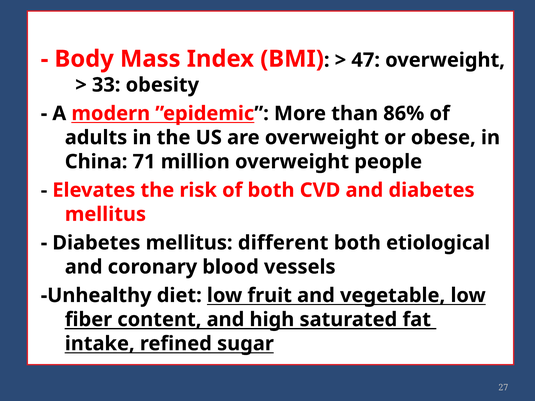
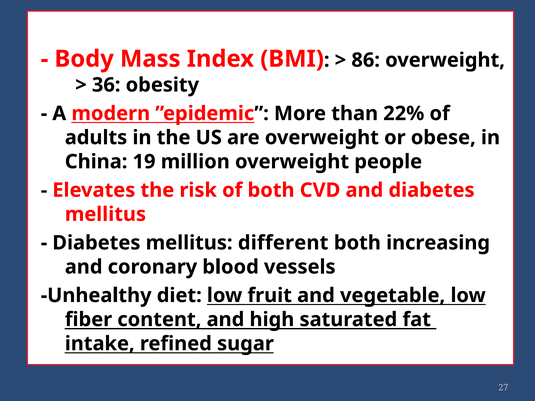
47: 47 -> 86 (366, 60)
33: 33 -> 36 (106, 85)
86%: 86% -> 22% (404, 114)
71: 71 -> 19 (144, 162)
etiological: etiological -> increasing (438, 243)
